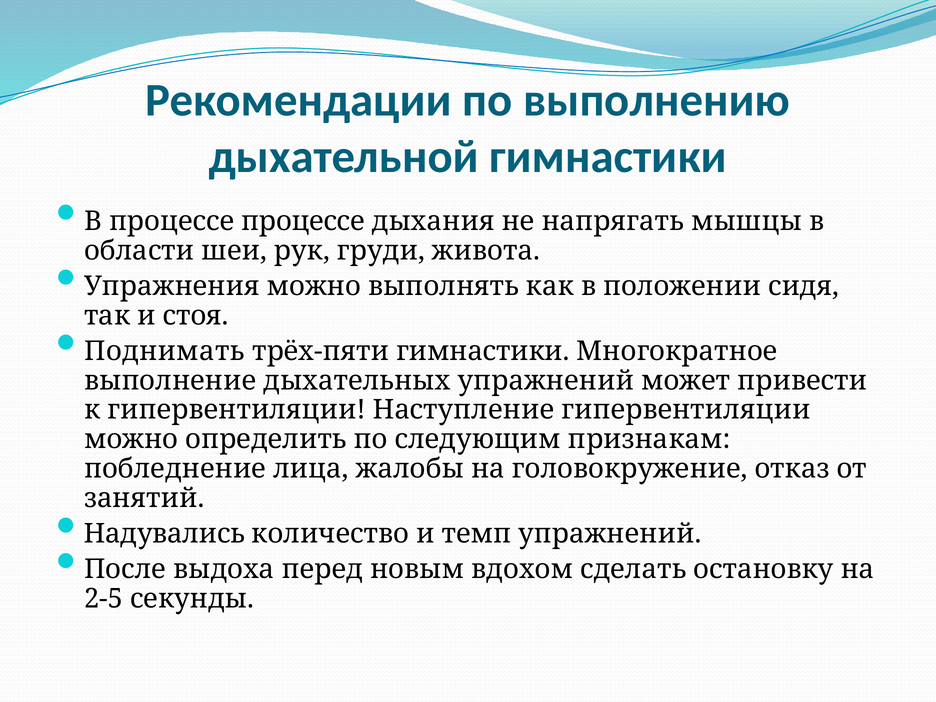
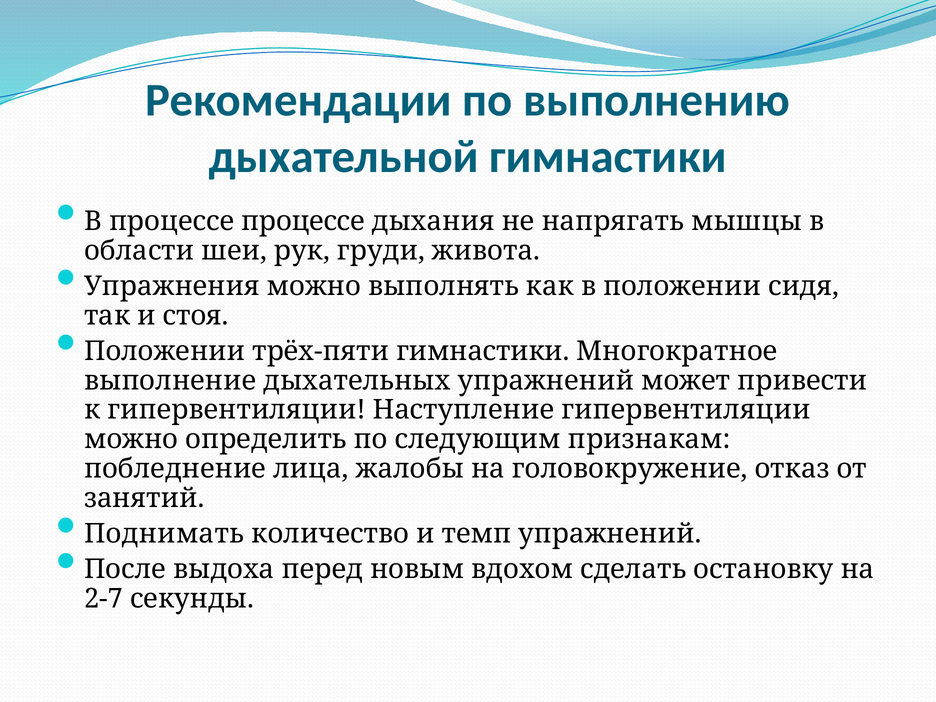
Поднимать: Поднимать -> Положении (165, 351)
Надувались: Надувались -> Поднимать (164, 534)
2-5: 2-5 -> 2-7 (104, 599)
